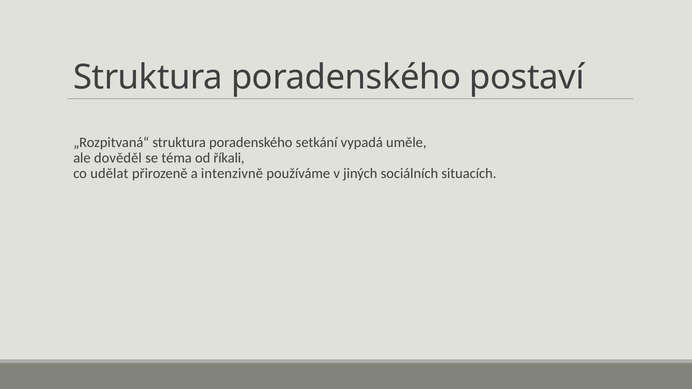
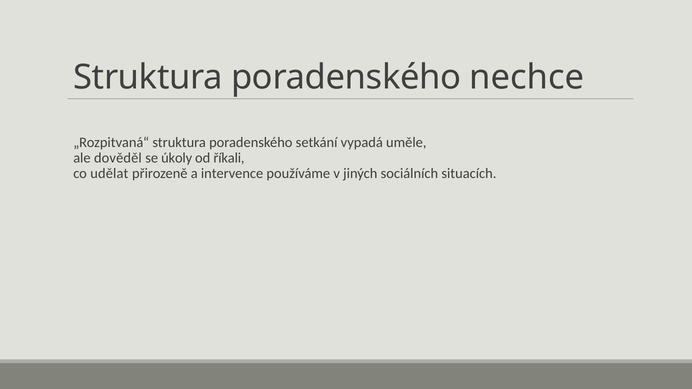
postaví: postaví -> nechce (527, 78)
téma: téma -> úkoly (177, 158)
intenzivně: intenzivně -> intervence (232, 174)
